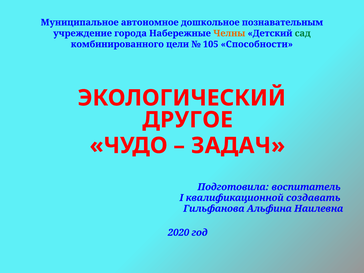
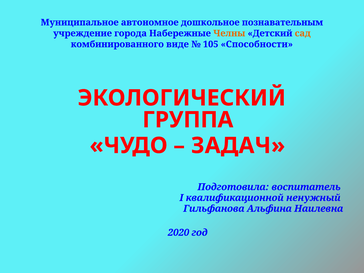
сад colour: green -> orange (303, 33)
цели: цели -> виде (178, 44)
ДРУГОЕ: ДРУГОЕ -> ГРУППА (188, 120)
создавать: создавать -> ненужный (313, 198)
